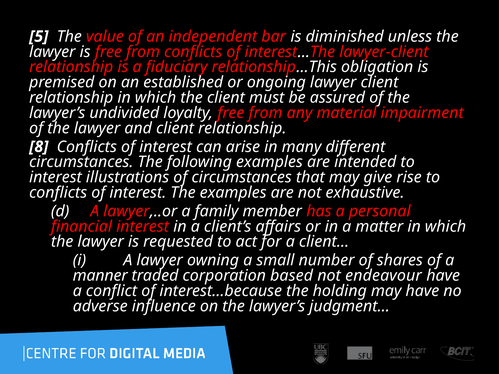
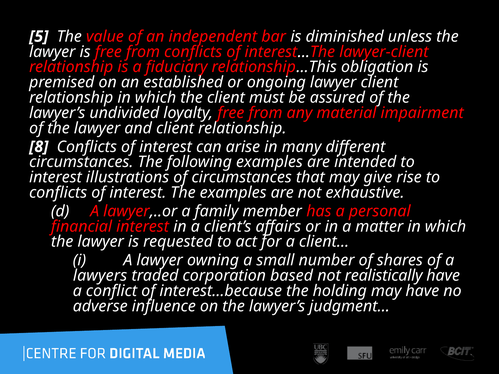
manner: manner -> lawyers (100, 276)
endeavour: endeavour -> realistically (384, 276)
